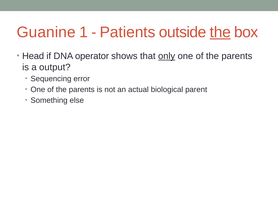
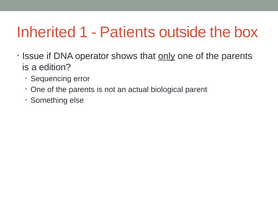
Guanine: Guanine -> Inherited (46, 32)
the underline: present -> none (220, 32)
Head: Head -> Issue (33, 56)
output: output -> edition (55, 67)
